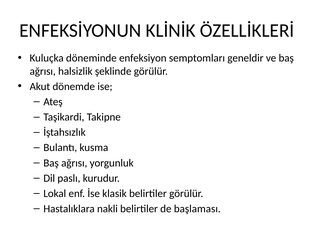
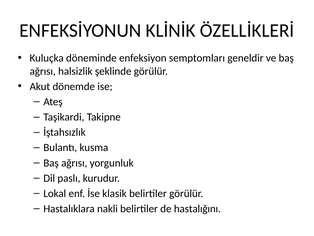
başlaması: başlaması -> hastalığını (197, 208)
